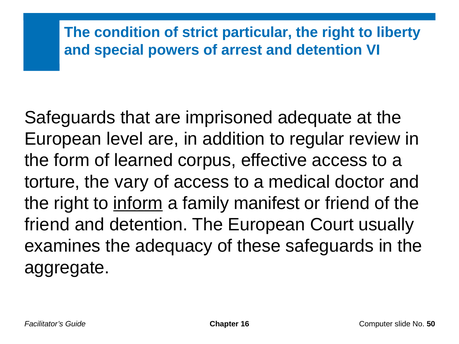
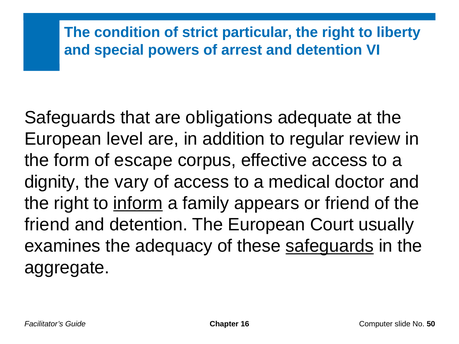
imprisoned: imprisoned -> obligations (229, 118)
learned: learned -> escape (143, 161)
torture: torture -> dignity (52, 182)
manifest: manifest -> appears (267, 203)
safeguards underline: none -> present (330, 246)
